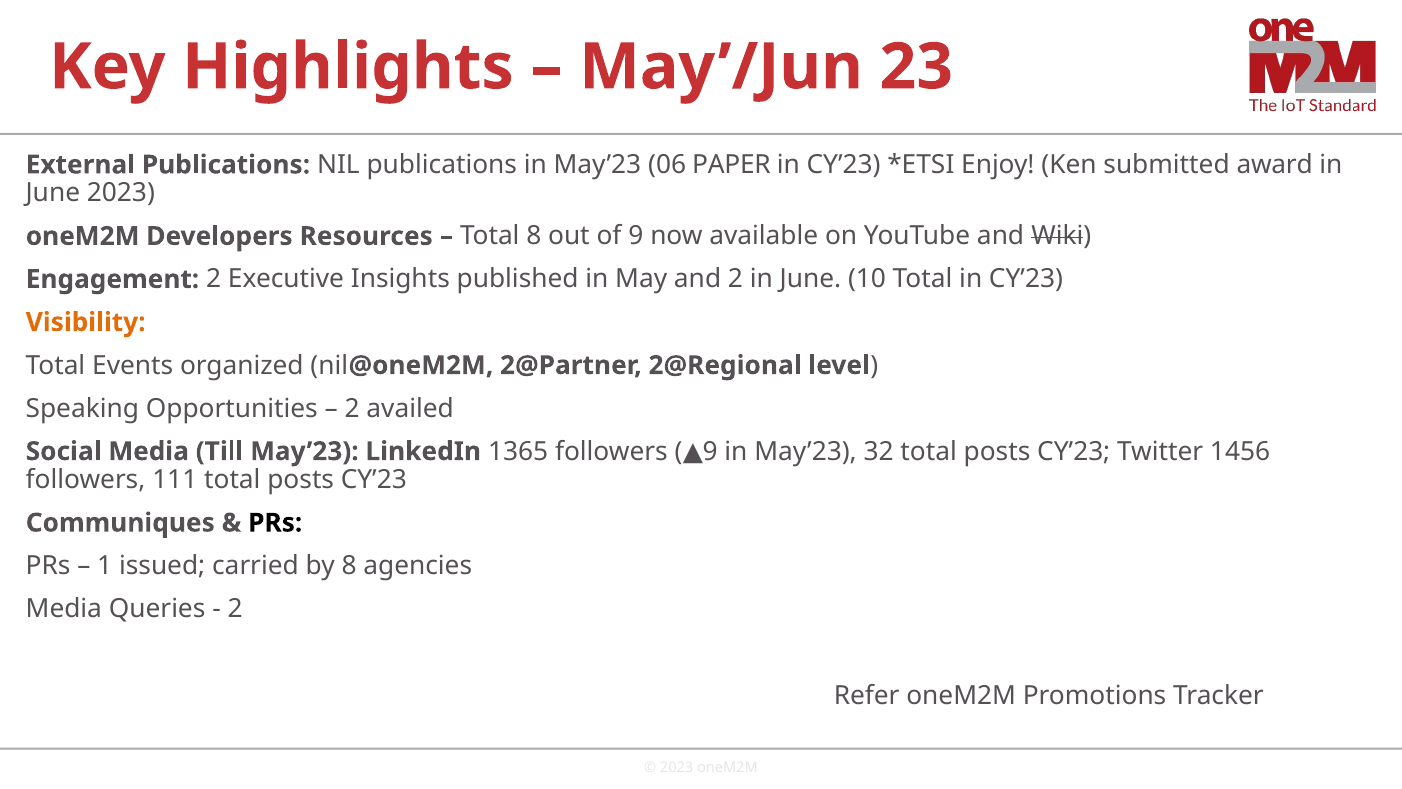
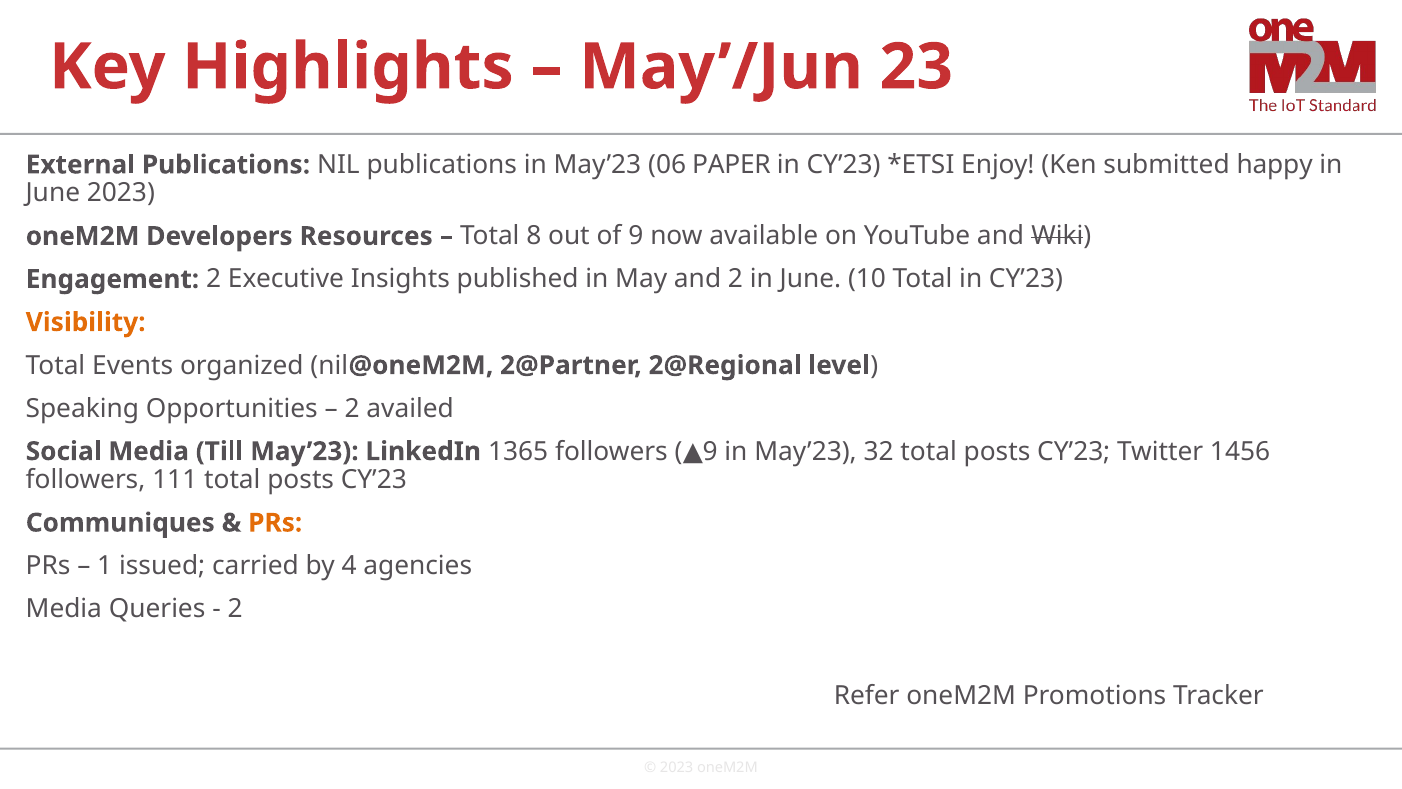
award: award -> happy (1275, 165)
PRs colour: black -> orange (275, 523)
by 8: 8 -> 4 (349, 566)
